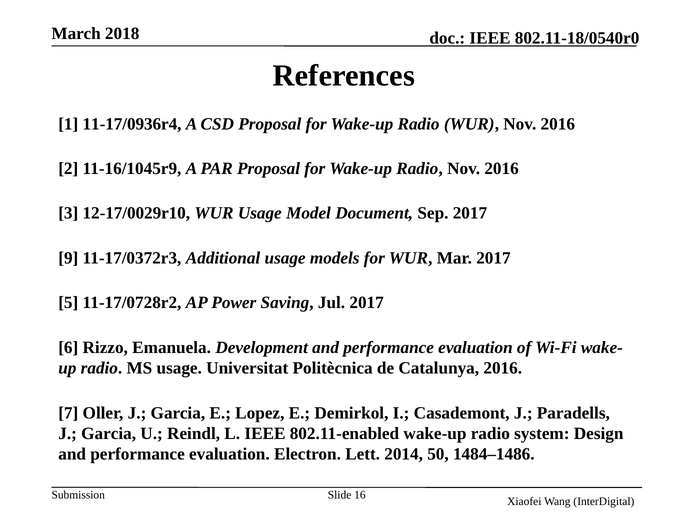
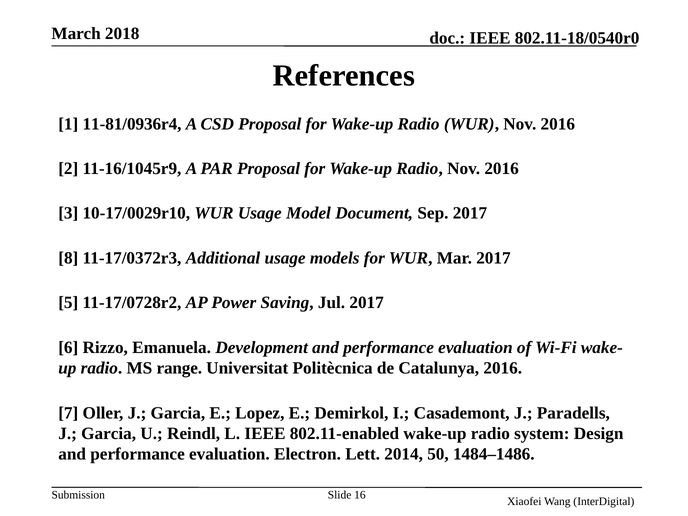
11-17/0936r4: 11-17/0936r4 -> 11-81/0936r4 (132, 124)
12-17/0029r10: 12-17/0029r10 -> 10-17/0029r10 (136, 213)
9: 9 -> 8 (68, 258)
MS usage: usage -> range (179, 368)
